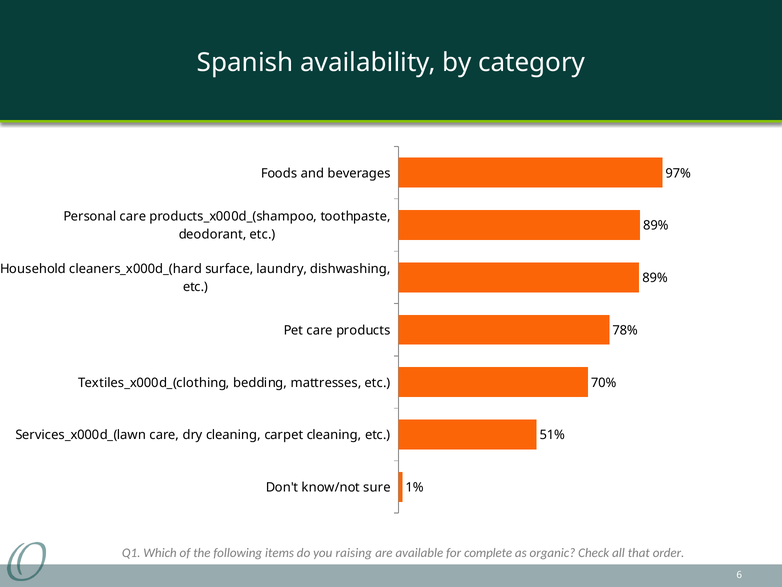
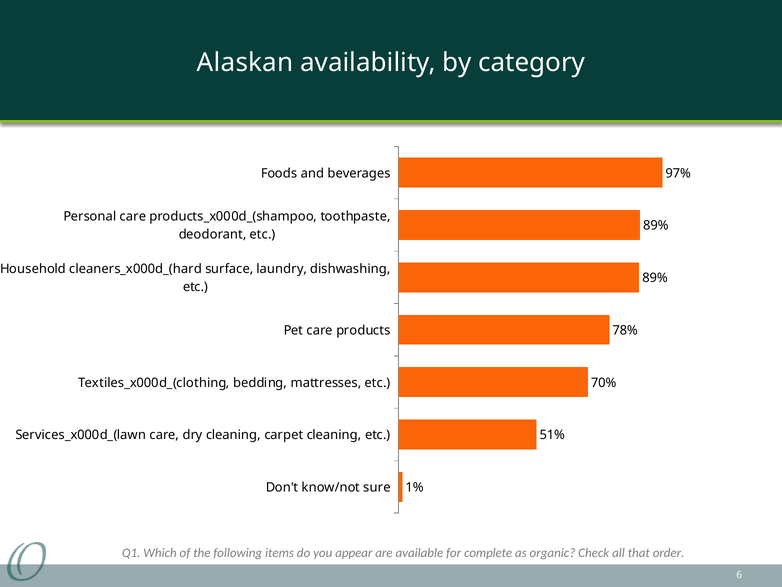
Spanish: Spanish -> Alaskan (245, 62)
raising: raising -> appear (354, 552)
